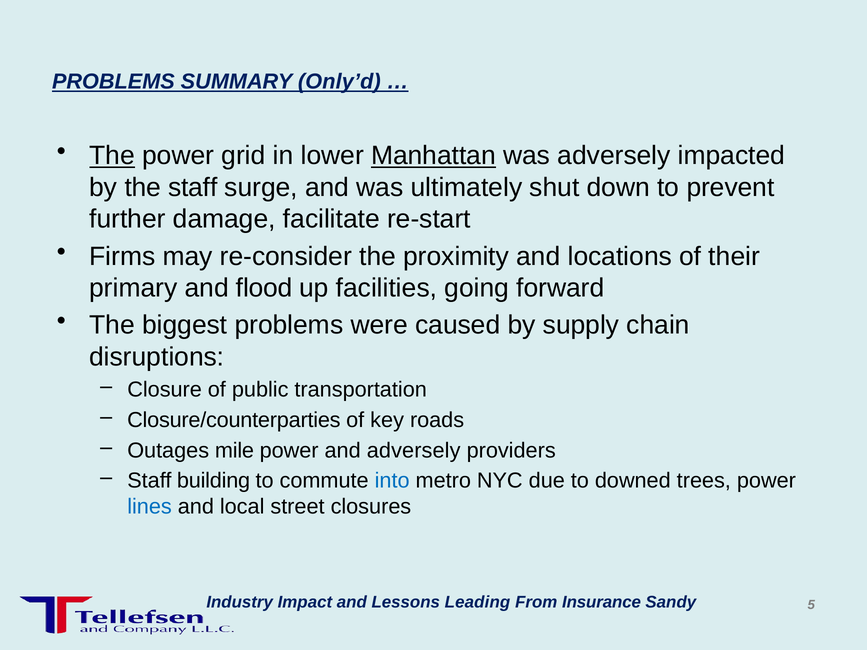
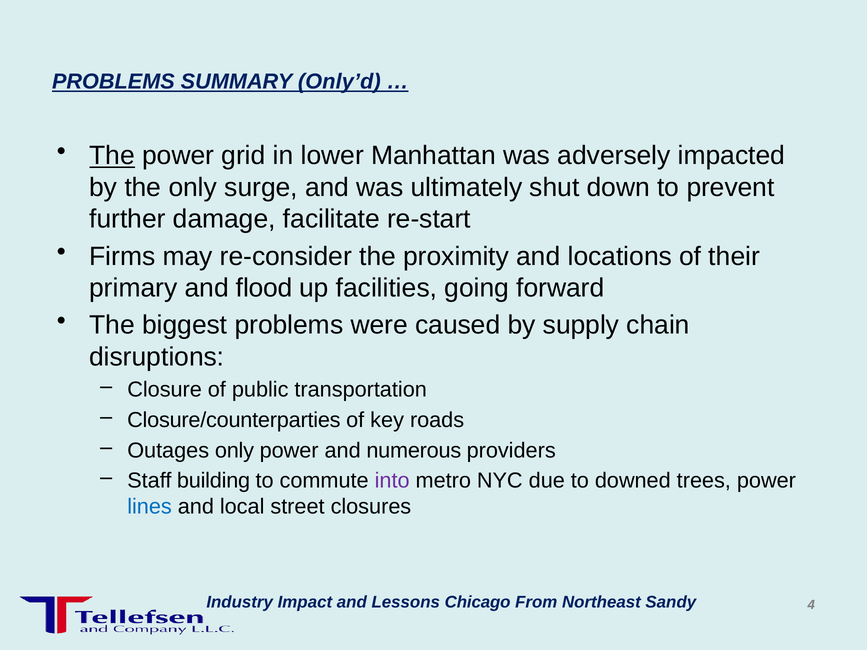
Manhattan underline: present -> none (433, 156)
the staff: staff -> only (193, 188)
Outages mile: mile -> only (234, 451)
and adversely: adversely -> numerous (414, 451)
into colour: blue -> purple (392, 481)
Leading: Leading -> Chicago (478, 603)
Insurance: Insurance -> Northeast (601, 603)
5: 5 -> 4 (811, 605)
